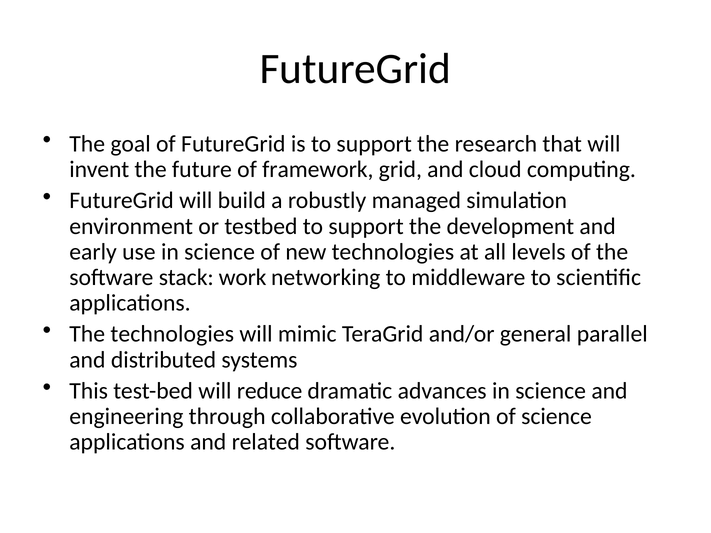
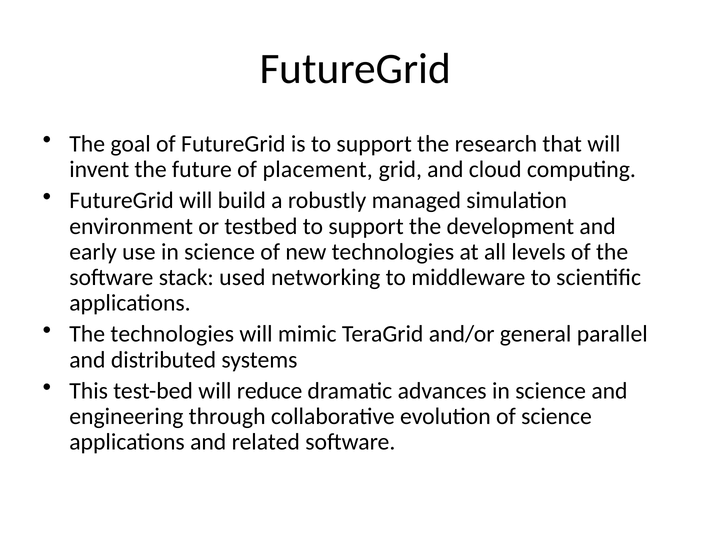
framework: framework -> placement (318, 169)
work: work -> used (242, 277)
